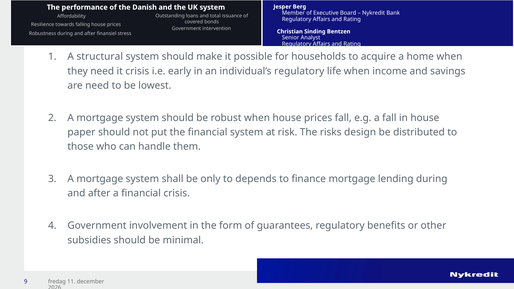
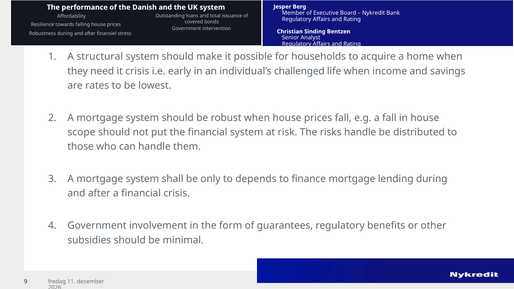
individual’s regulatory: regulatory -> challenged (299, 71)
are need: need -> rates (97, 85)
paper: paper -> scope (81, 132)
risks design: design -> handle (360, 132)
